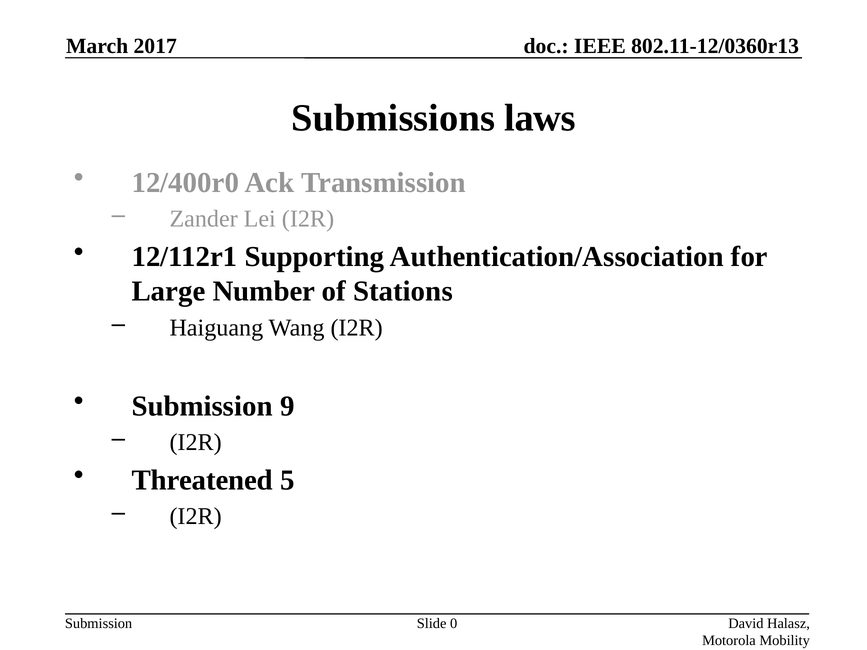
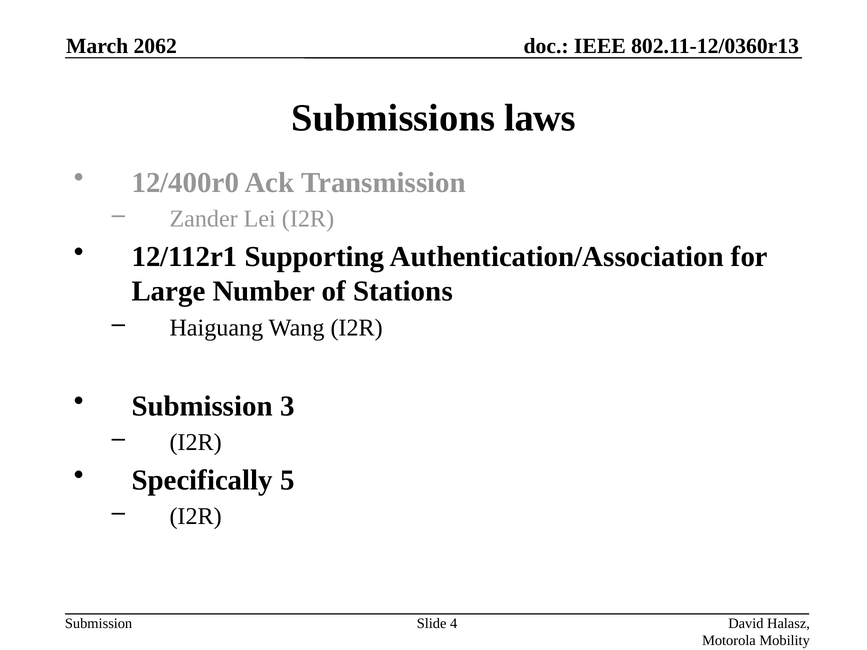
2017: 2017 -> 2062 (155, 46)
9: 9 -> 3 (287, 406)
Threatened: Threatened -> Specifically (202, 480)
0: 0 -> 4 (454, 624)
